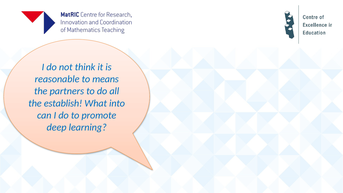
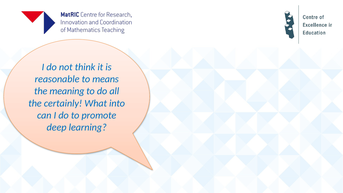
partners: partners -> meaning (67, 91)
establish: establish -> certainly (63, 103)
